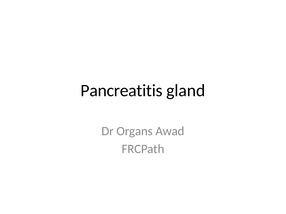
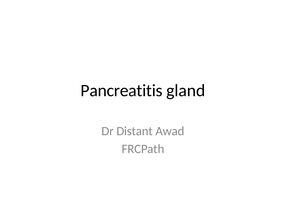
Organs: Organs -> Distant (135, 131)
